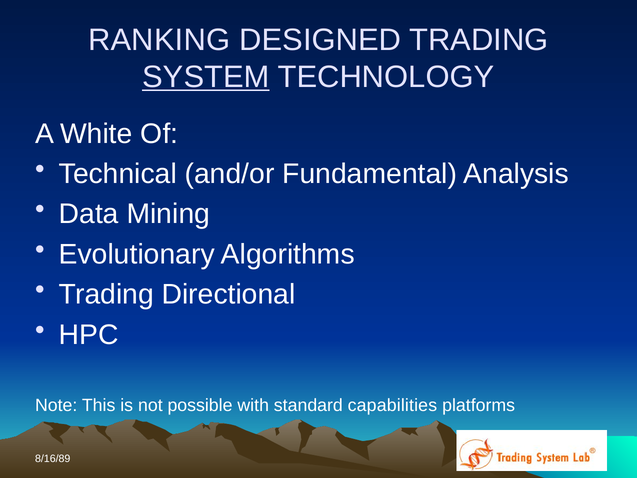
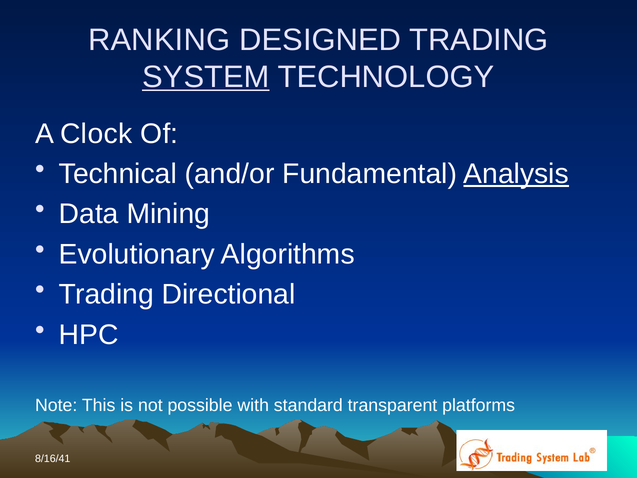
White: White -> Clock (96, 134)
Analysis underline: none -> present (516, 174)
capabilities: capabilities -> transparent (392, 405)
8/16/89: 8/16/89 -> 8/16/41 (53, 458)
